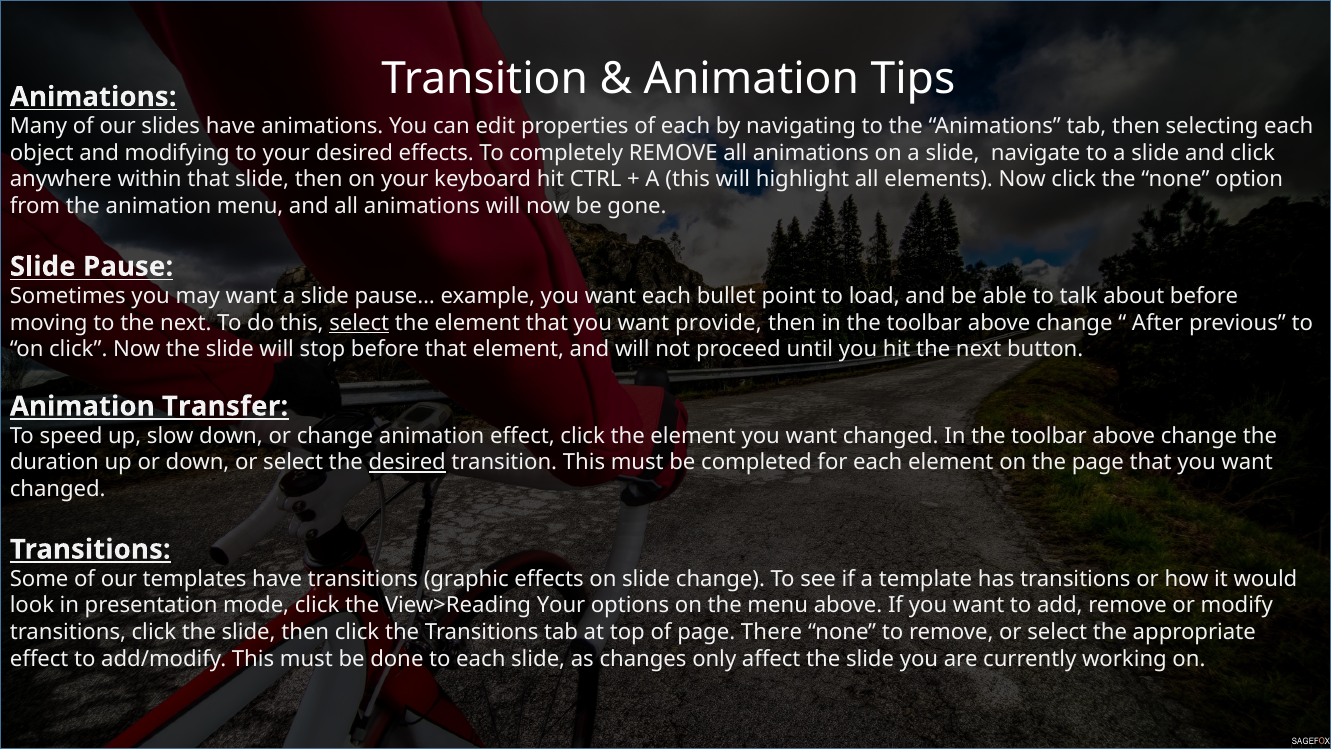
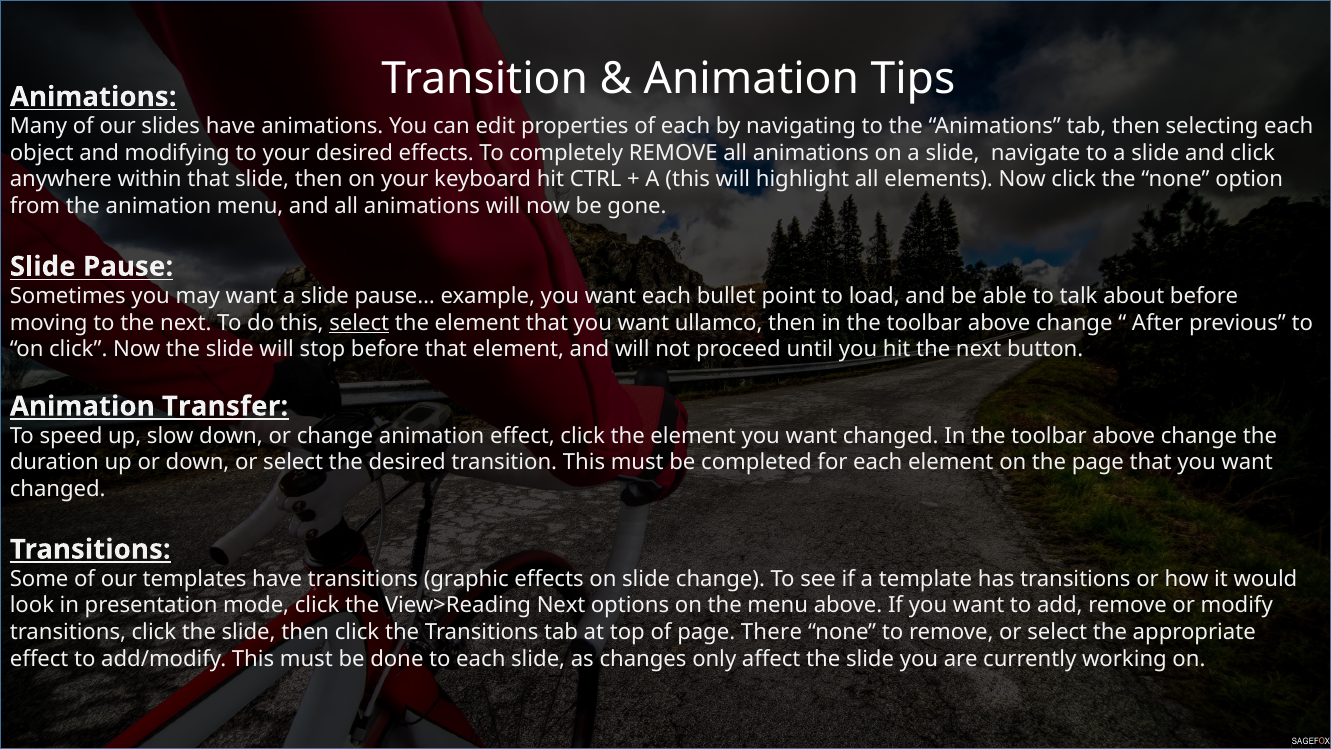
provide: provide -> ullamco (719, 323)
desired underline: present -> none (407, 462)
View>Reading Your: Your -> Next (561, 605)
